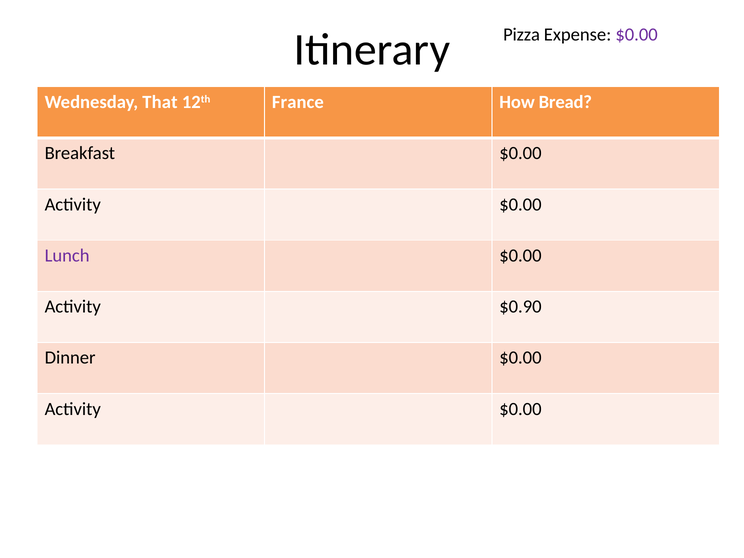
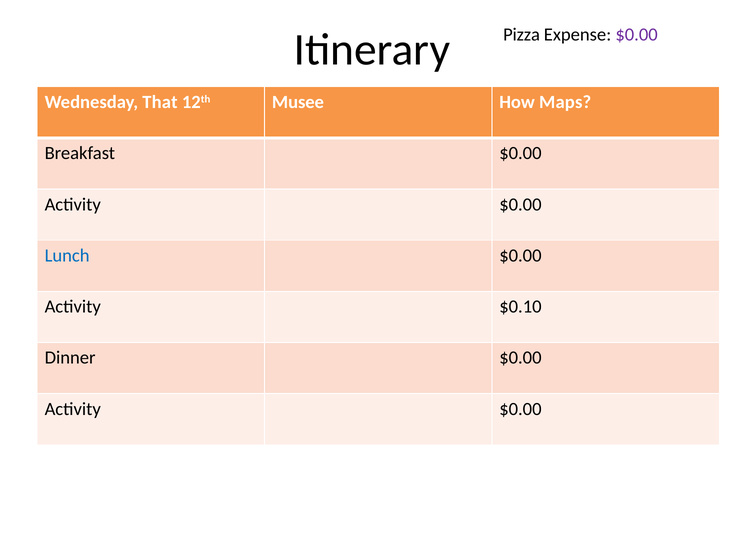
France: France -> Musee (298, 102)
Bread: Bread -> Maps (565, 102)
Lunch colour: purple -> blue (67, 256)
$0.90: $0.90 -> $0.10 (520, 307)
